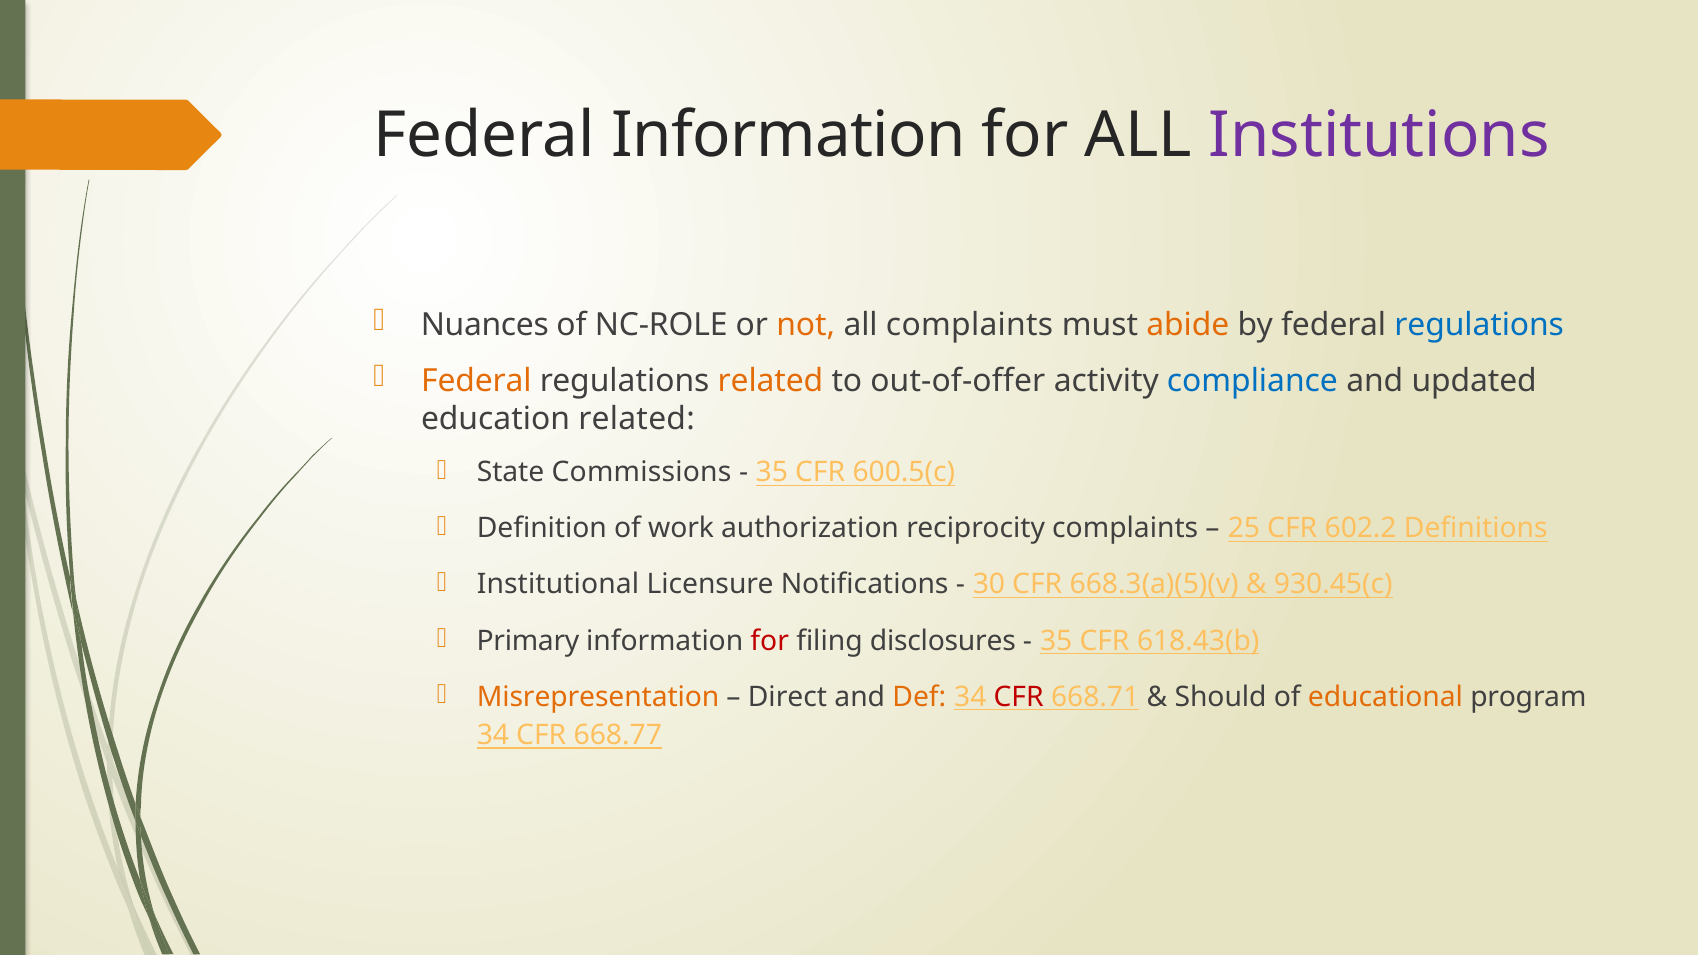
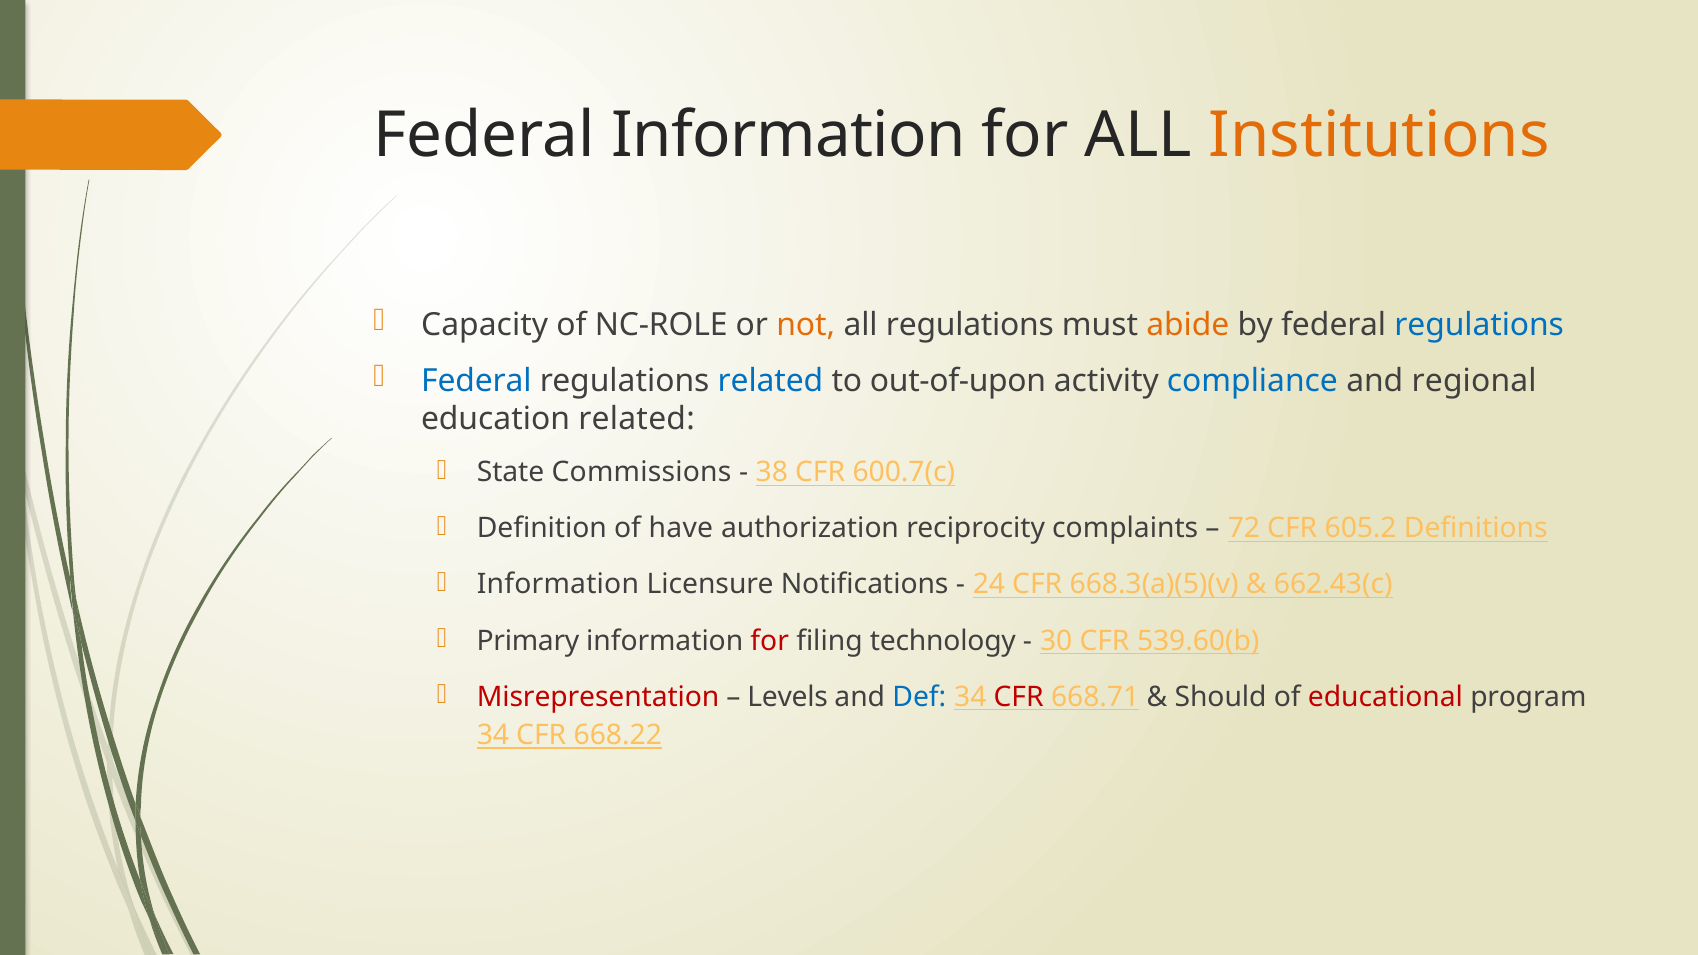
Institutions colour: purple -> orange (1379, 136)
Nuances: Nuances -> Capacity (485, 325)
all complaints: complaints -> regulations (970, 325)
Federal colour: orange -> blue (476, 381)
related colour: orange -> blue (770, 381)
out-of-offer: out-of-offer -> out-of-upon (958, 381)
updated: updated -> regional (1474, 381)
35: 35 -> 38 (772, 472)
600.5(c: 600.5(c -> 600.7(c (904, 472)
work: work -> have (681, 529)
25: 25 -> 72 (1244, 529)
602.2: 602.2 -> 605.2 (1361, 529)
Institutional: Institutional -> Information (558, 585)
30: 30 -> 24 (989, 585)
930.45(c: 930.45(c -> 662.43(c (1333, 585)
disclosures: disclosures -> technology (943, 641)
35: 35 -> 30 (1056, 641)
618.43(b: 618.43(b -> 539.60(b (1198, 641)
Misrepresentation colour: orange -> red (598, 697)
Direct: Direct -> Levels (788, 697)
Def colour: orange -> blue (919, 697)
educational colour: orange -> red (1385, 697)
668.77: 668.77 -> 668.22 (618, 735)
